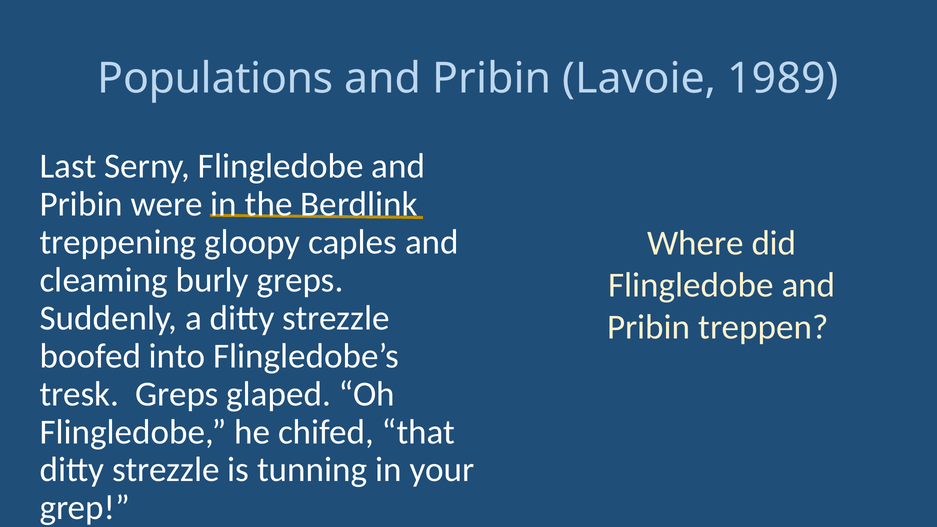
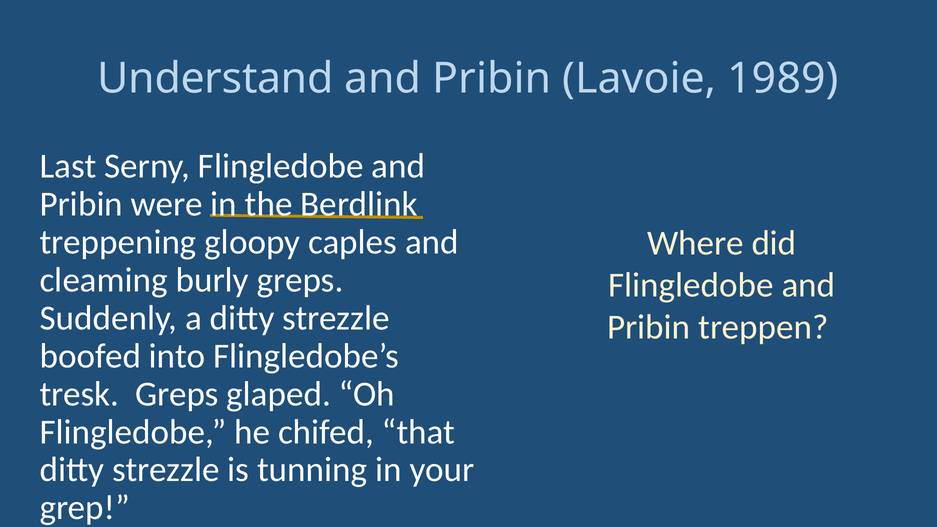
Populations: Populations -> Understand (215, 79)
